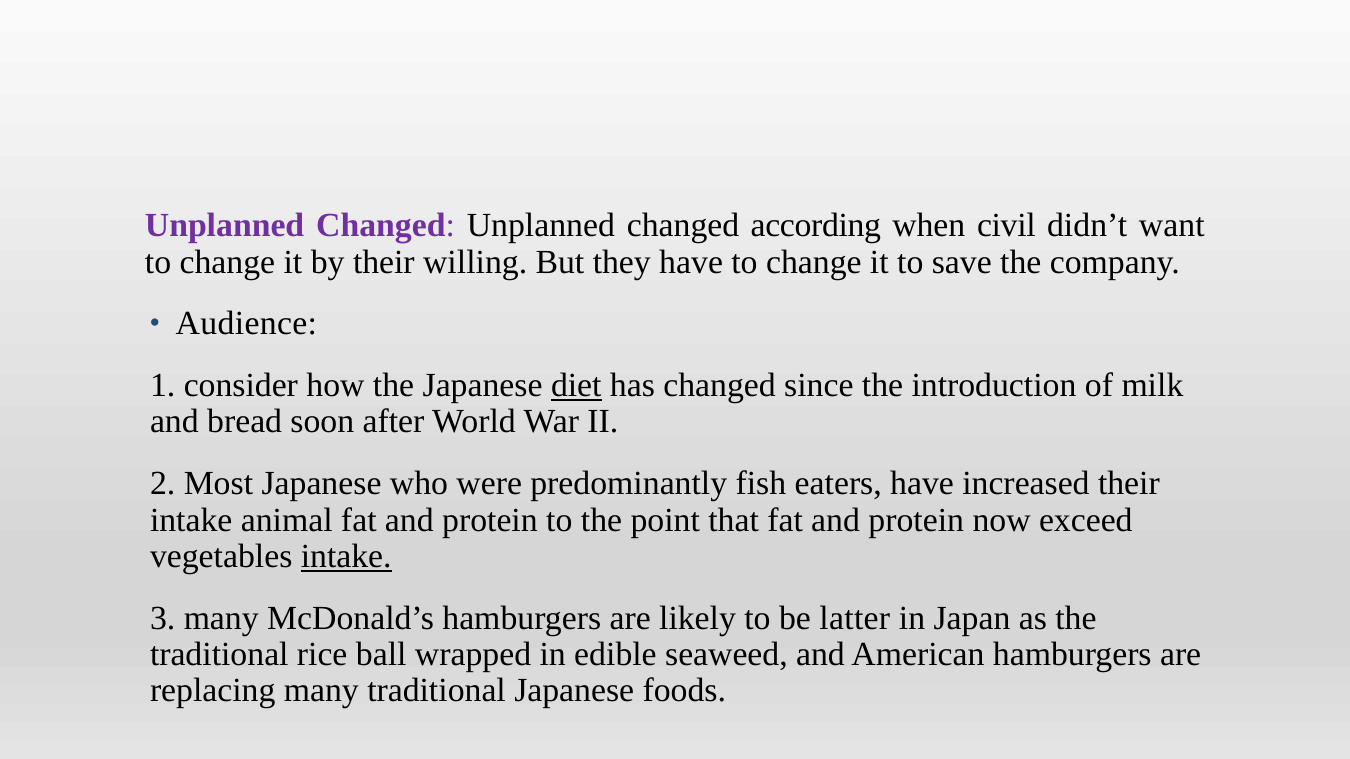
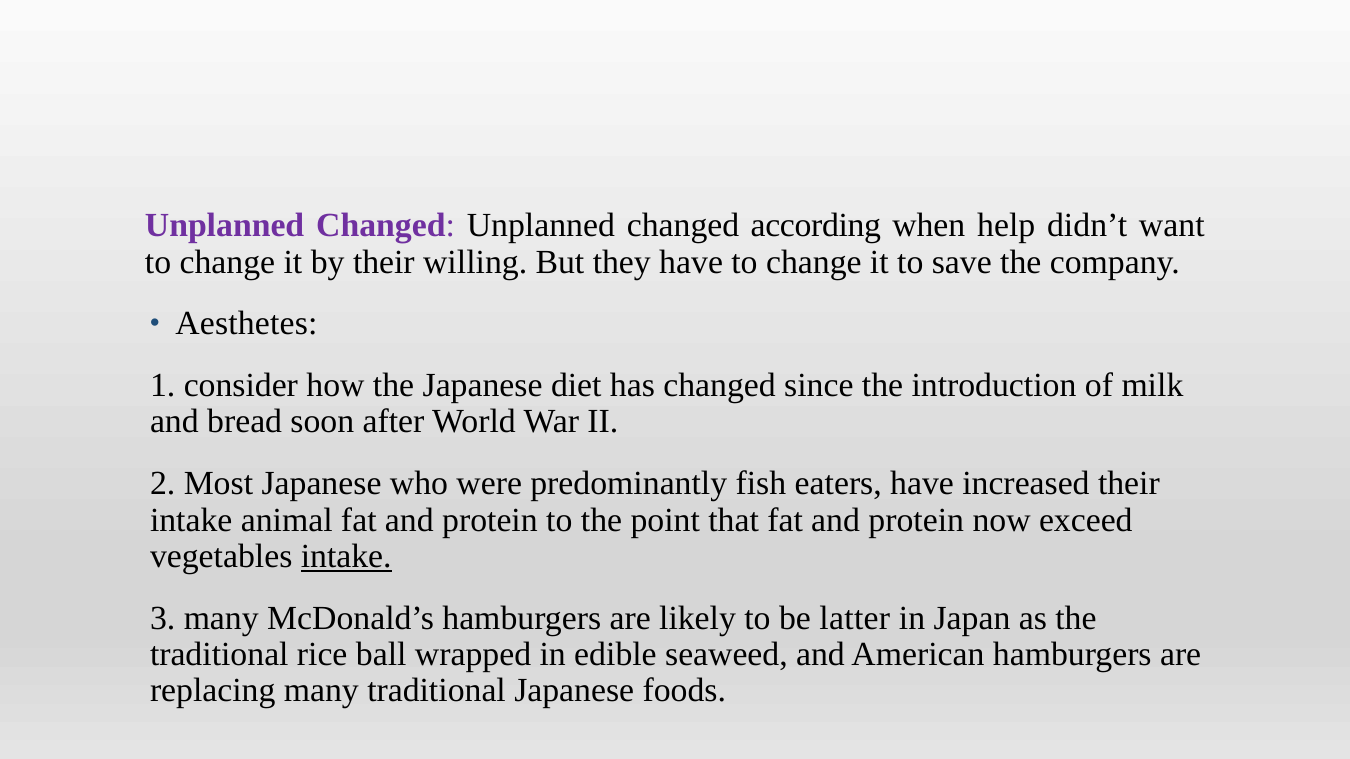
civil: civil -> help (1006, 226)
Audience: Audience -> Aesthetes (246, 324)
diet underline: present -> none (576, 386)
